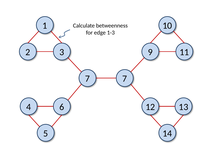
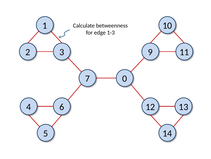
7 7: 7 -> 0 (125, 78)
